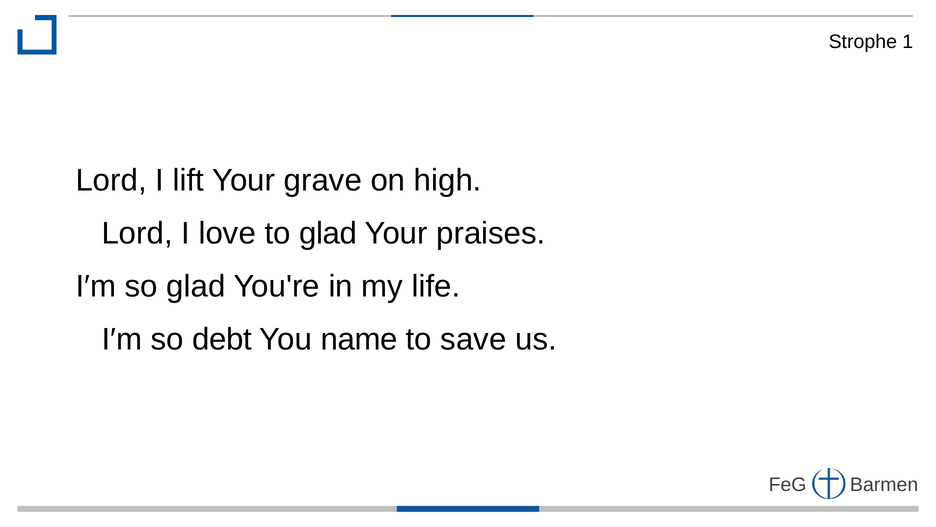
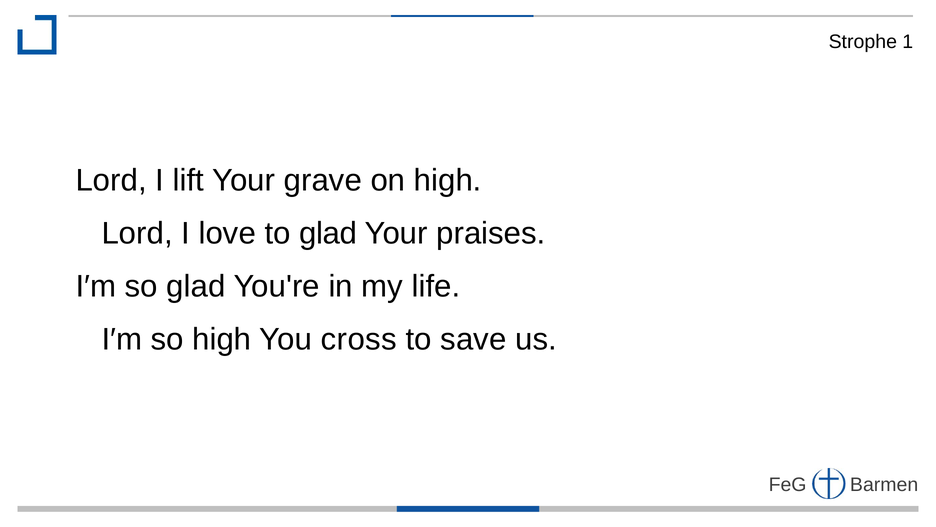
so debt: debt -> high (222, 339)
name: name -> cross (359, 339)
